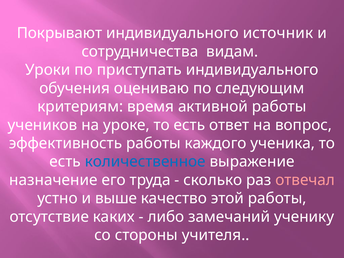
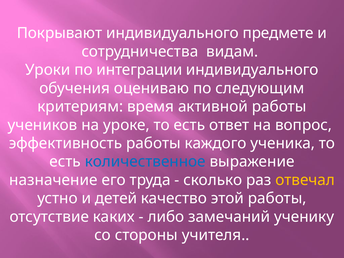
источник: источник -> предмете (278, 33)
приступать: приступать -> интеграции (139, 70)
отвечал colour: pink -> yellow (305, 180)
выше: выше -> детей (116, 198)
